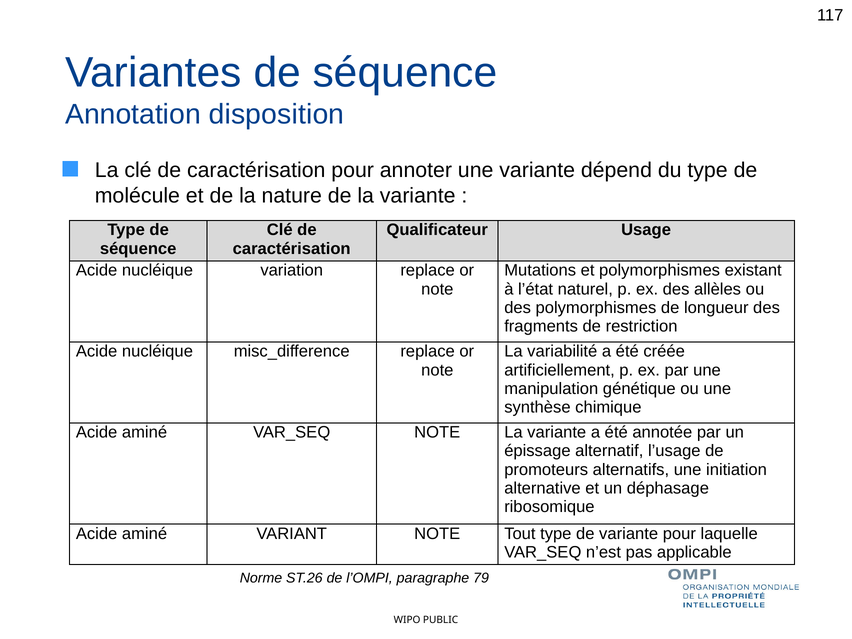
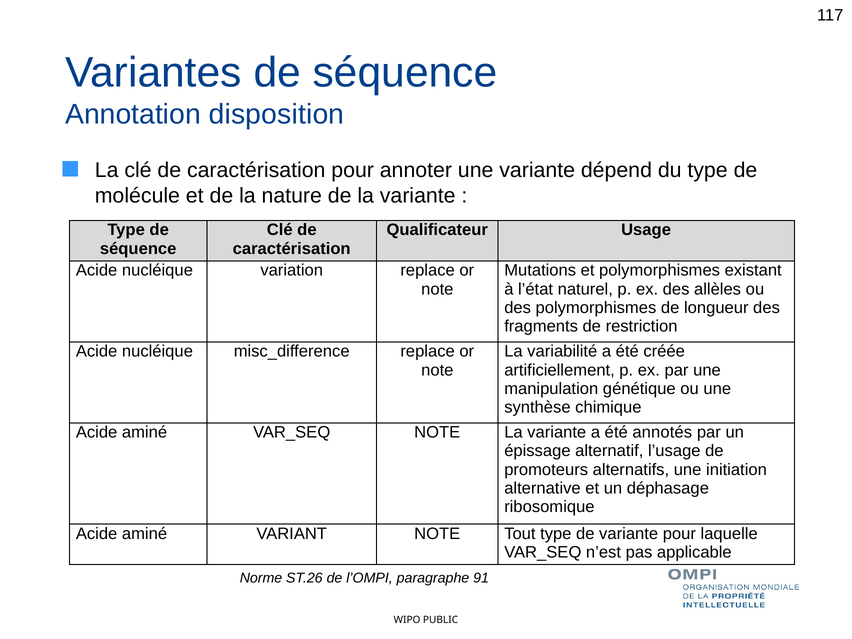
annotée: annotée -> annotés (662, 432)
79: 79 -> 91 (481, 578)
